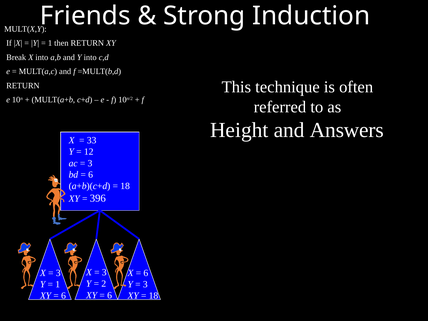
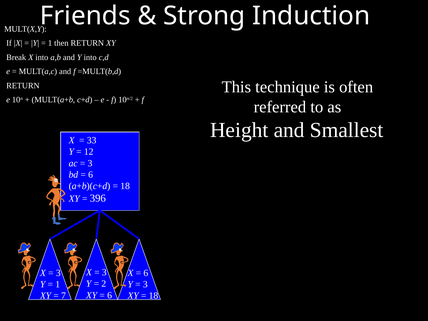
Answers: Answers -> Smallest (347, 130)
6: 6 -> 7 (63, 296)
